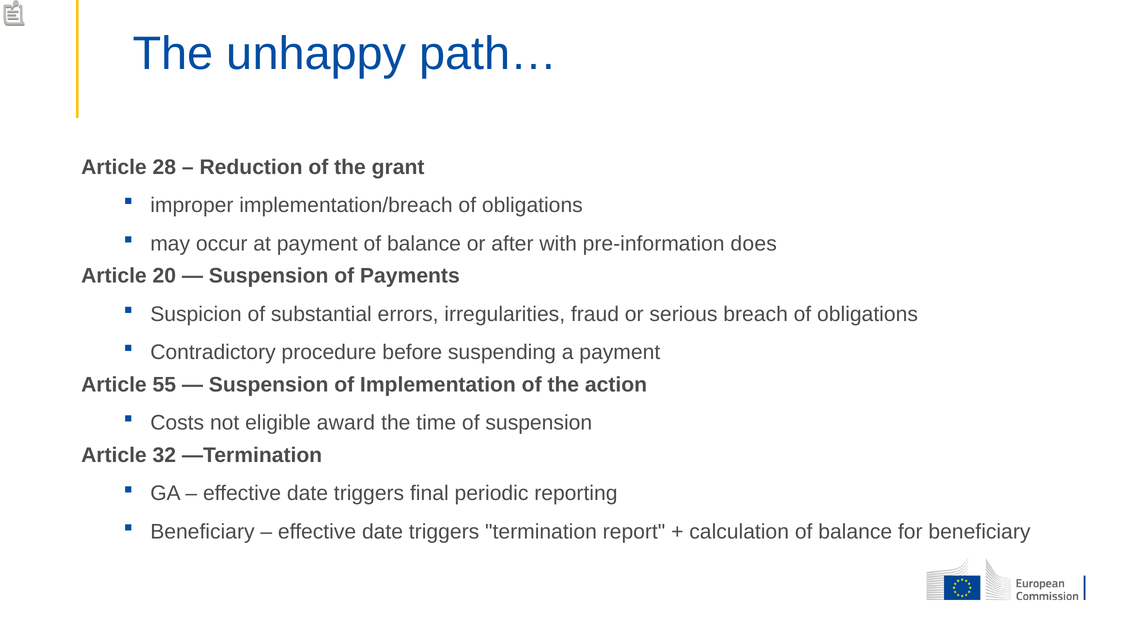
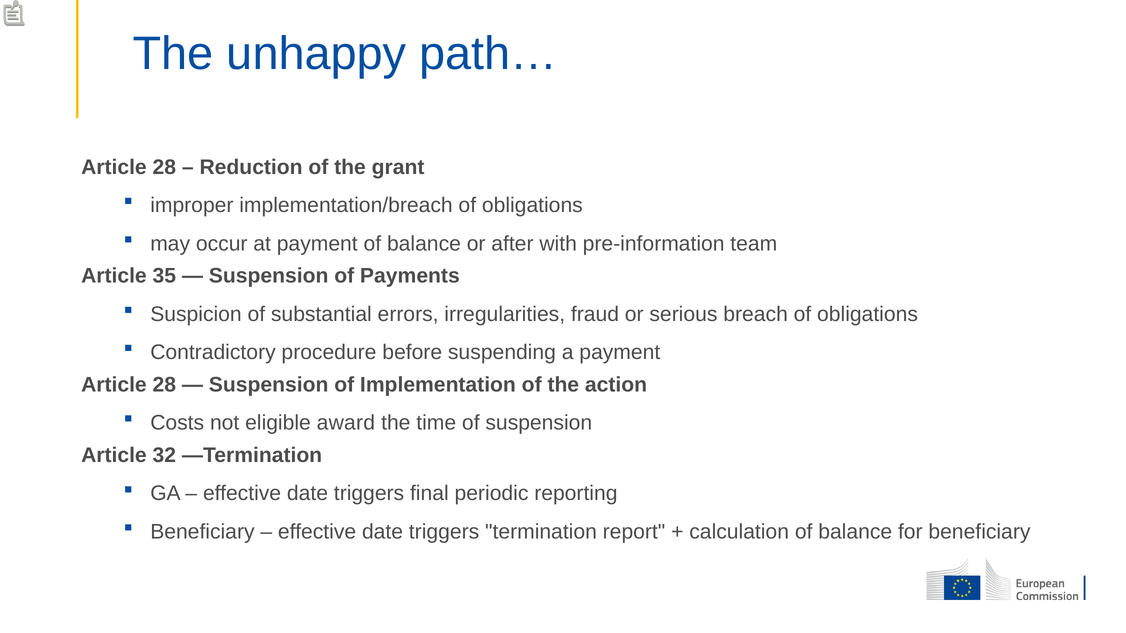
does: does -> team (754, 244)
20: 20 -> 35 (164, 276)
55: 55 -> 28 (164, 385)
